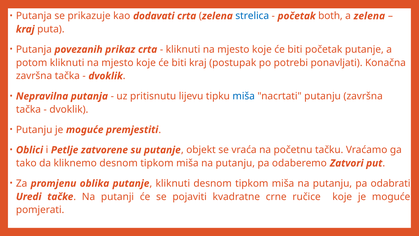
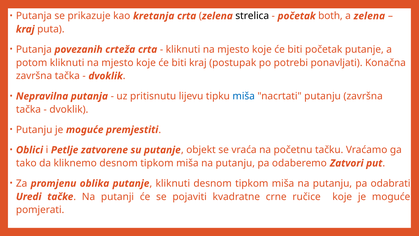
dodavati: dodavati -> kretanja (154, 16)
strelica colour: blue -> black (252, 16)
prikaz: prikaz -> crteža (120, 49)
